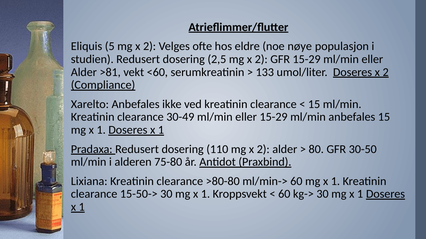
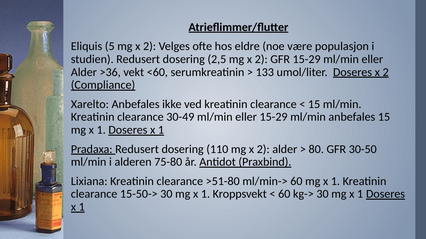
nøye: nøye -> være (300, 46)
>81: >81 -> >36 (110, 72)
>80-80: >80-80 -> >51-80 (223, 182)
